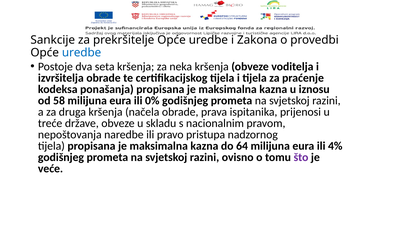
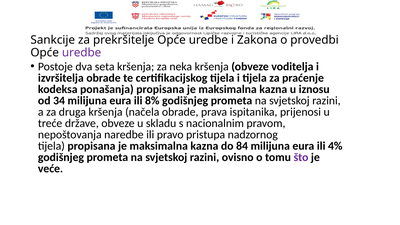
uredbe colour: blue -> purple (82, 52)
58: 58 -> 34 (59, 101)
0%: 0% -> 8% (152, 101)
64: 64 -> 84 (242, 146)
